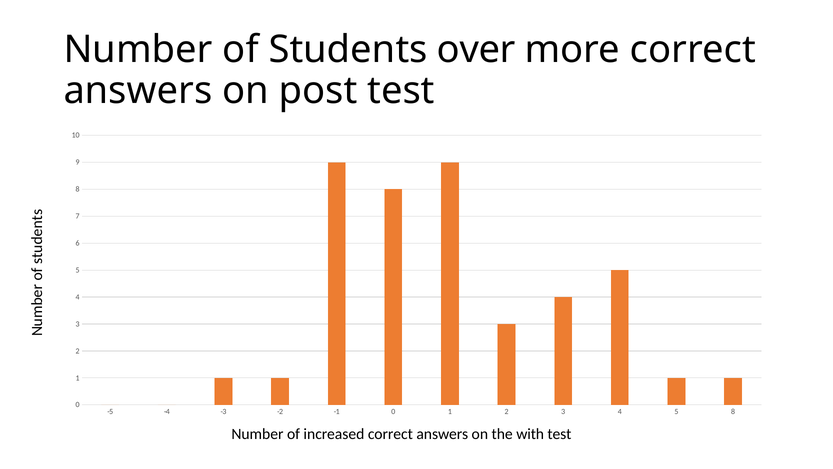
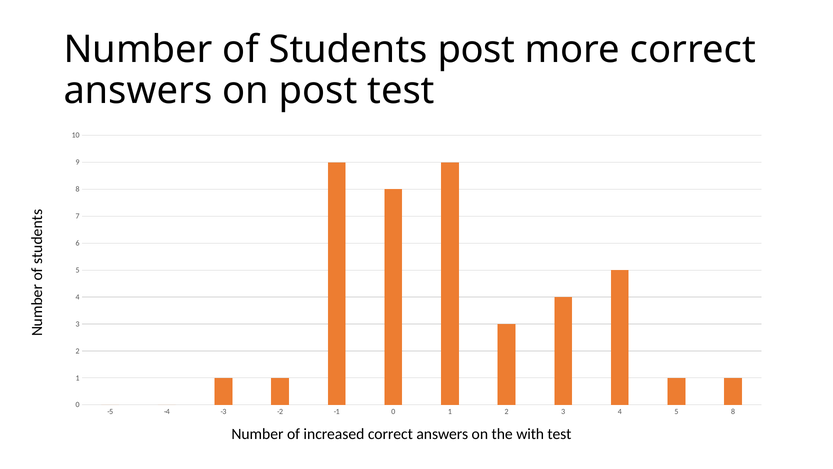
Students over: over -> post (476, 49)
